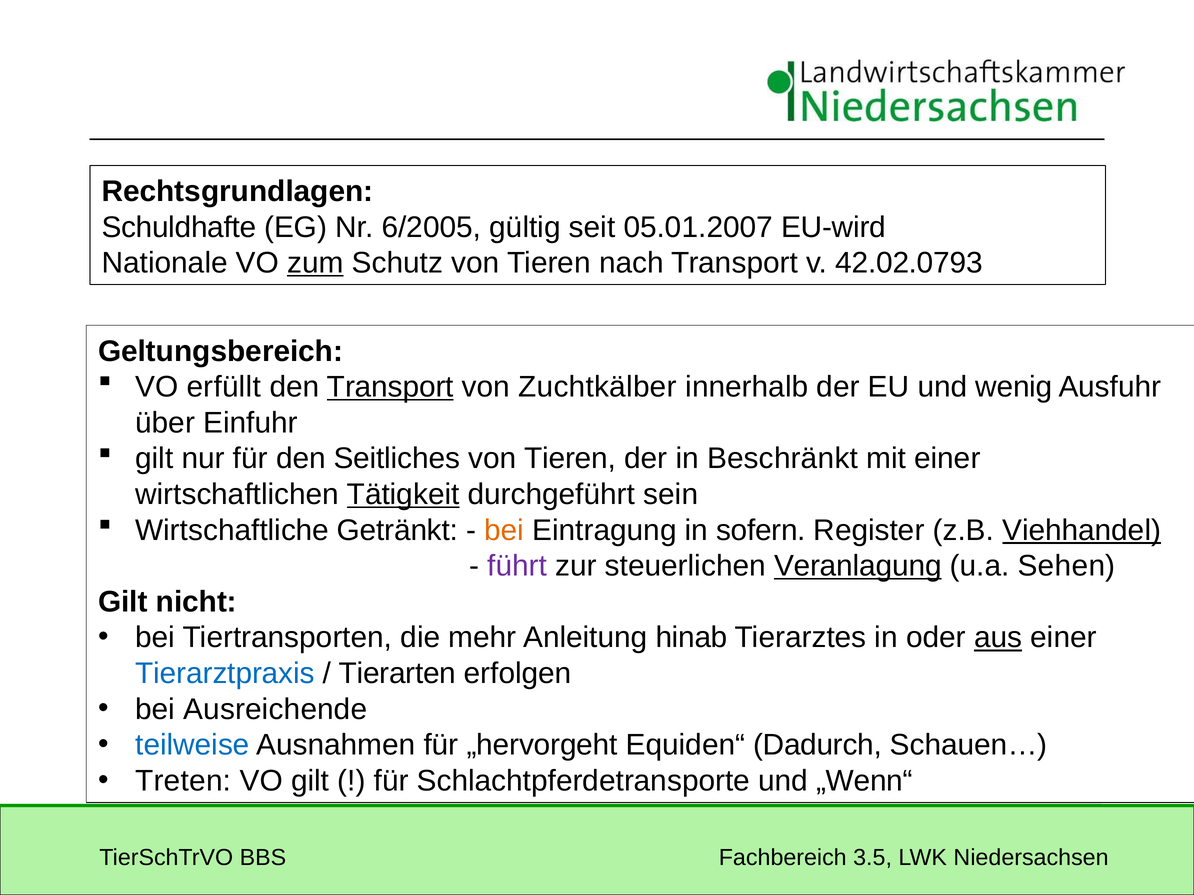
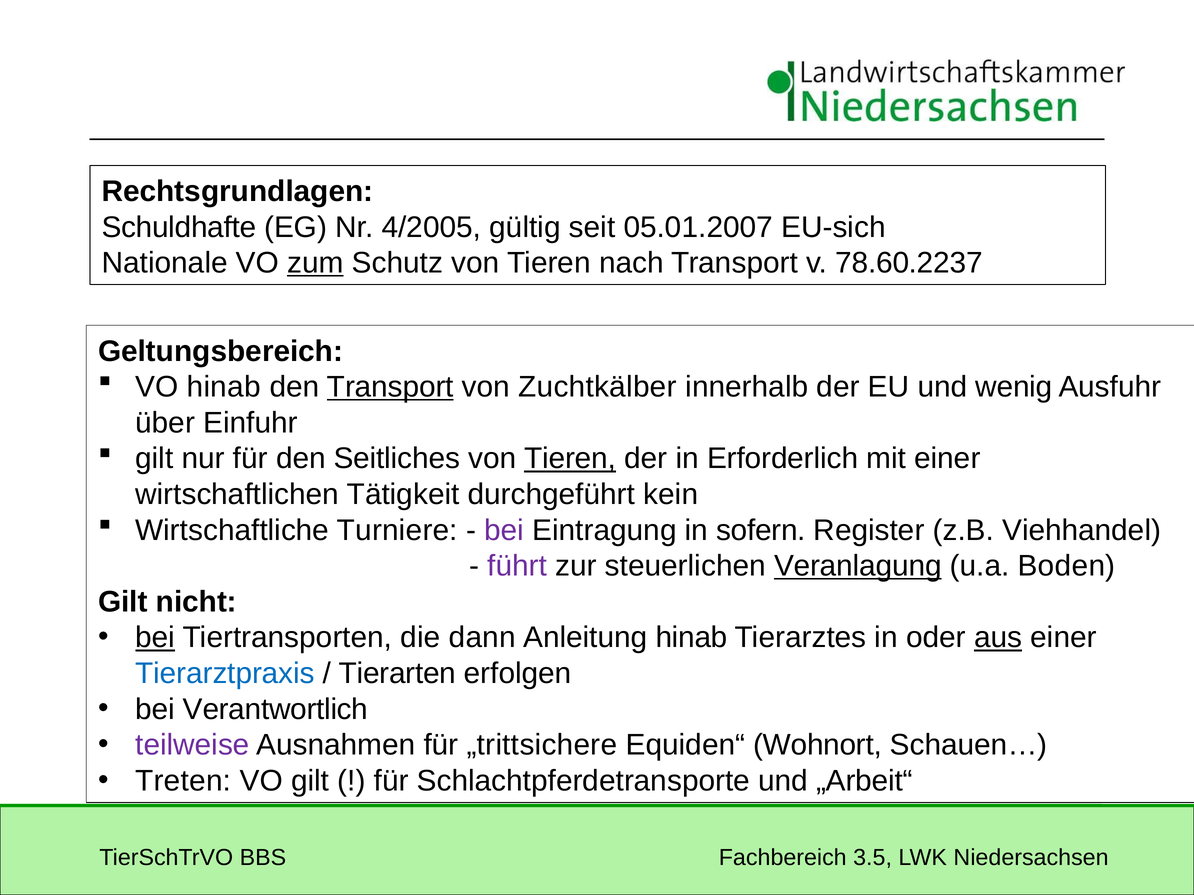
6/2005: 6/2005 -> 4/2005 (431, 227)
EU-wird: EU-wird -> EU-sich (833, 227)
42.02.0793: 42.02.0793 -> 78.60.2237 (909, 263)
VO erfüllt: erfüllt -> hinab (224, 387)
Tieren underline: none -> present (570, 459)
Beschränkt: Beschränkt -> Erforderlich (783, 459)
Tätigkeit underline: present -> none (403, 495)
sein: sein -> kein (671, 495)
Getränkt: Getränkt -> Turniere (397, 530)
bei colour: orange -> purple (504, 530)
Viehhandel underline: present -> none (1082, 530)
Sehen: Sehen -> Boden (1067, 566)
bei underline: none -> present (155, 638)
mehr: mehr -> dann (482, 638)
Ausreichende: Ausreichende -> Verantwortlich (276, 710)
teilweise colour: blue -> purple (192, 745)
„hervorgeht: „hervorgeht -> „trittsichere (542, 745)
Dadurch: Dadurch -> Wohnort (818, 745)
„Wenn“: „Wenn“ -> „Arbeit“ (864, 781)
